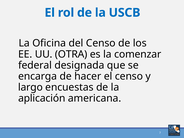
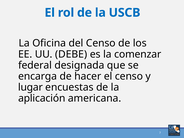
OTRA: OTRA -> DEBE (71, 54)
largo: largo -> lugar (30, 87)
